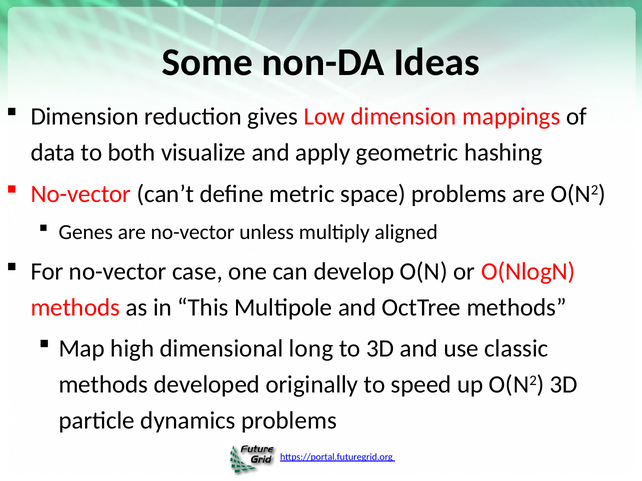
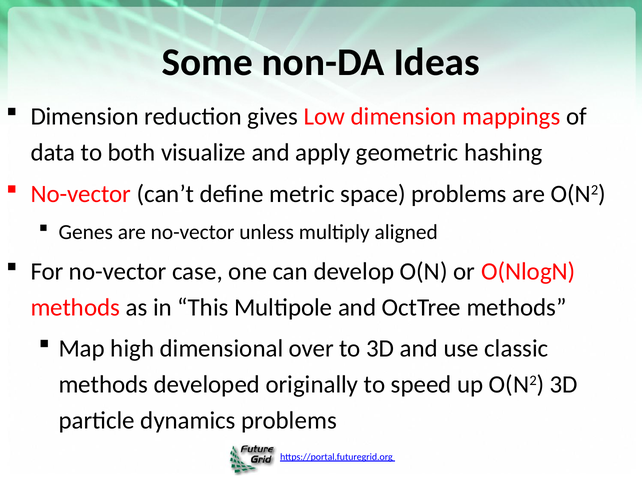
long: long -> over (311, 349)
